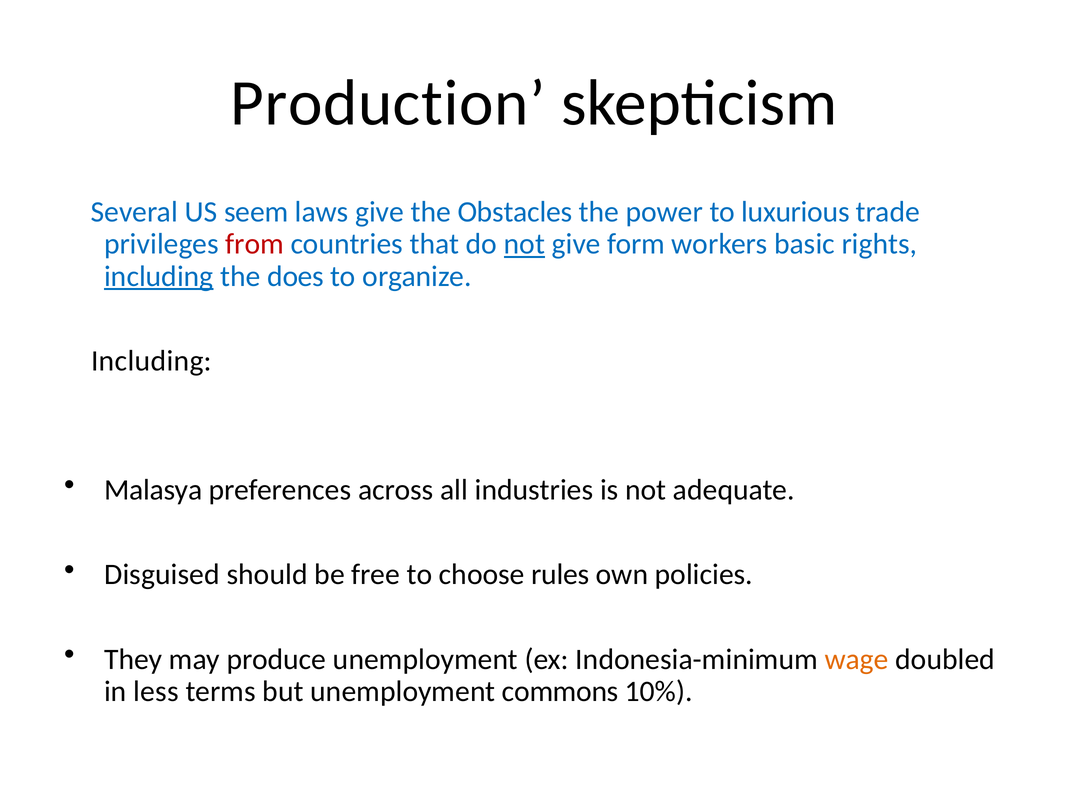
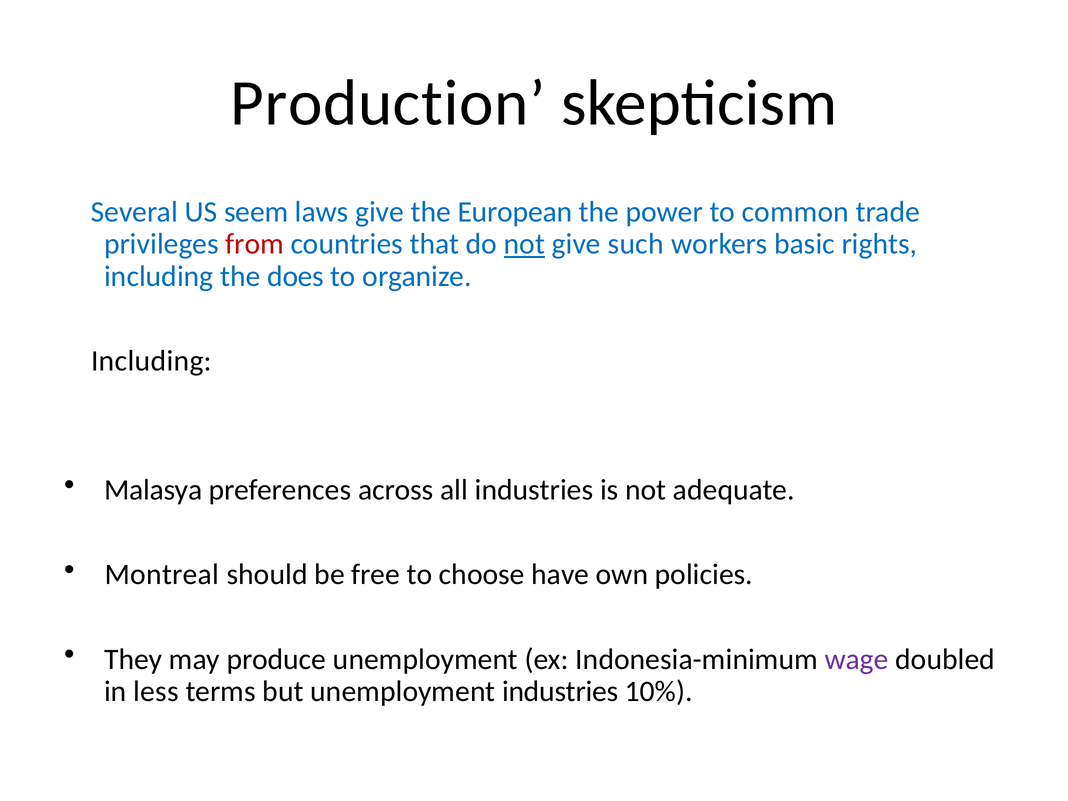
Obstacles: Obstacles -> European (515, 212)
luxurious: luxurious -> common (795, 212)
form: form -> such (636, 244)
including underline: present -> none (159, 276)
Disguised: Disguised -> Montreal (162, 575)
rules: rules -> have (560, 575)
wage colour: orange -> purple (857, 659)
unemployment commons: commons -> industries (560, 691)
